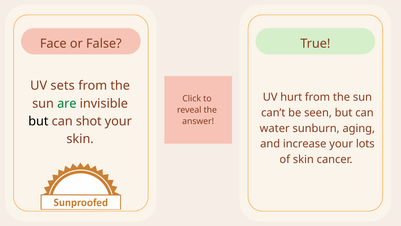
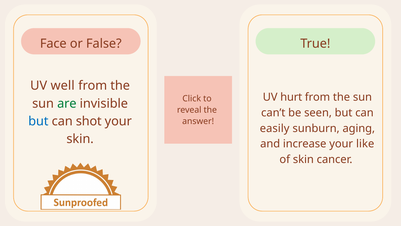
sets: sets -> well (63, 86)
but colour: black -> blue (38, 121)
water: water -> easily (275, 128)
lots: lots -> like (365, 144)
